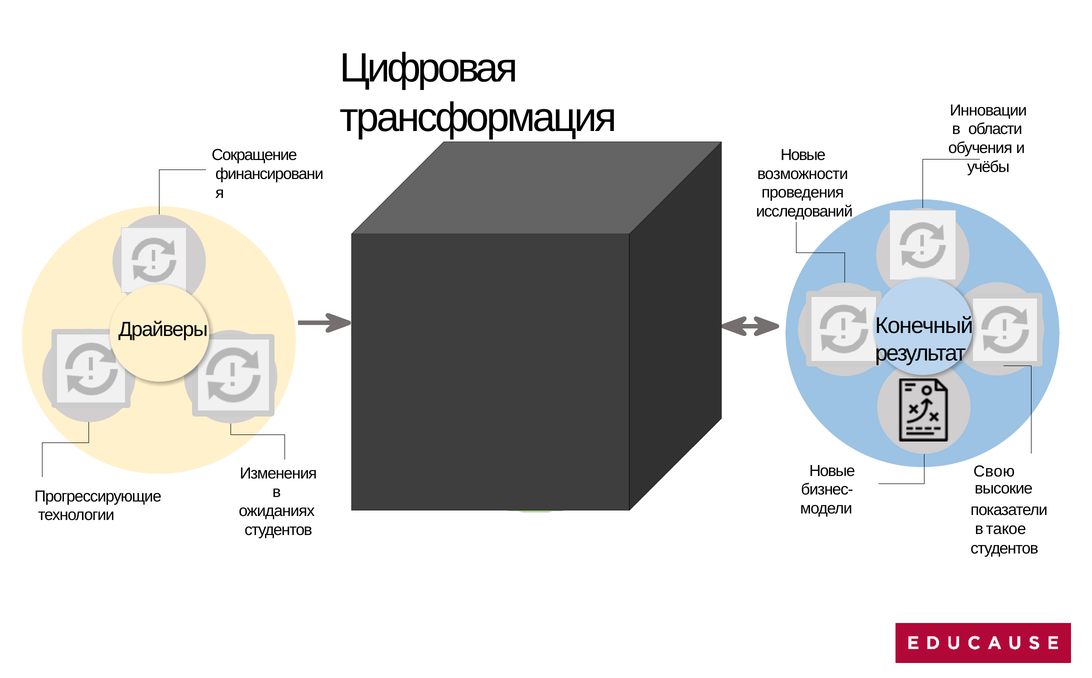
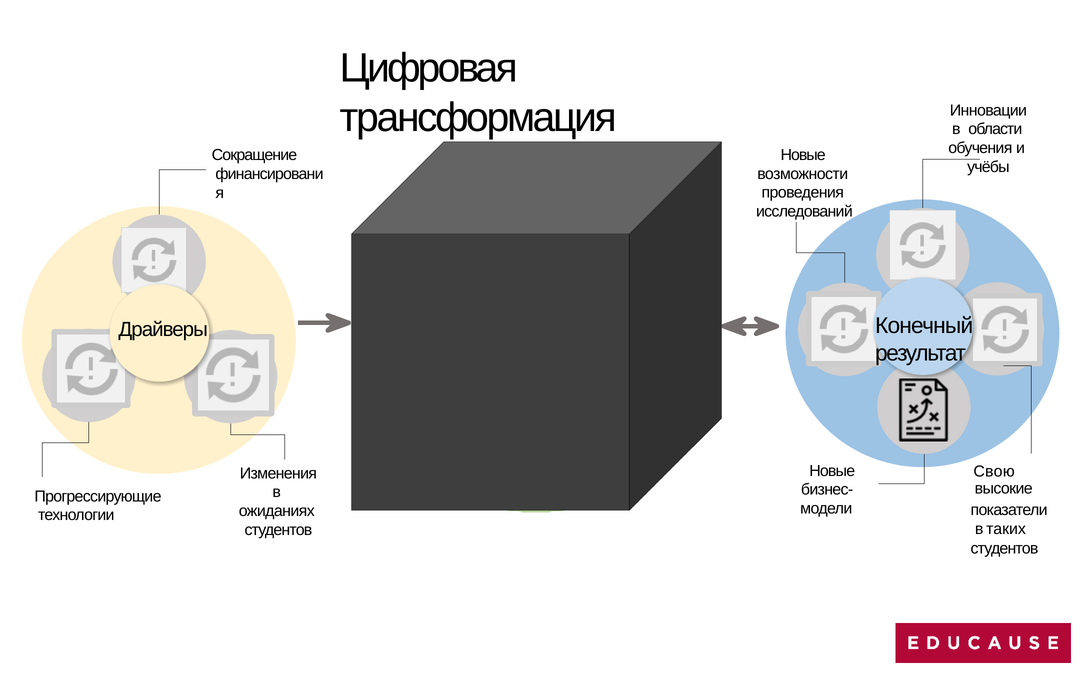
такое: такое -> таких (1006, 529)
